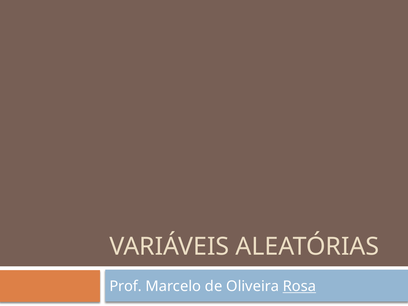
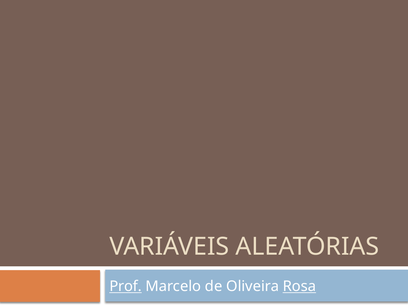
Prof underline: none -> present (126, 286)
